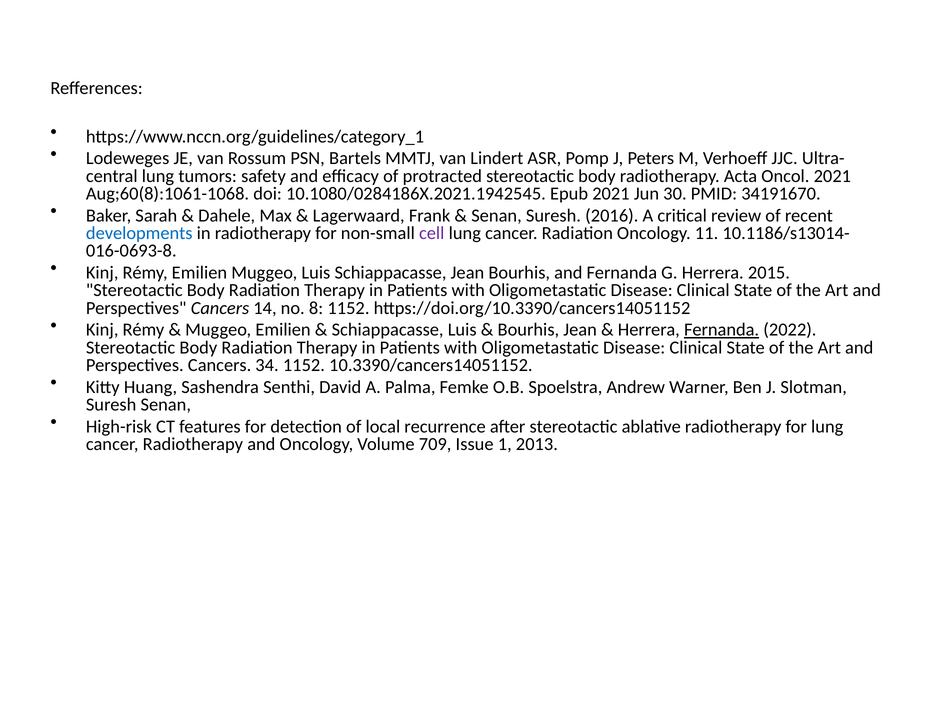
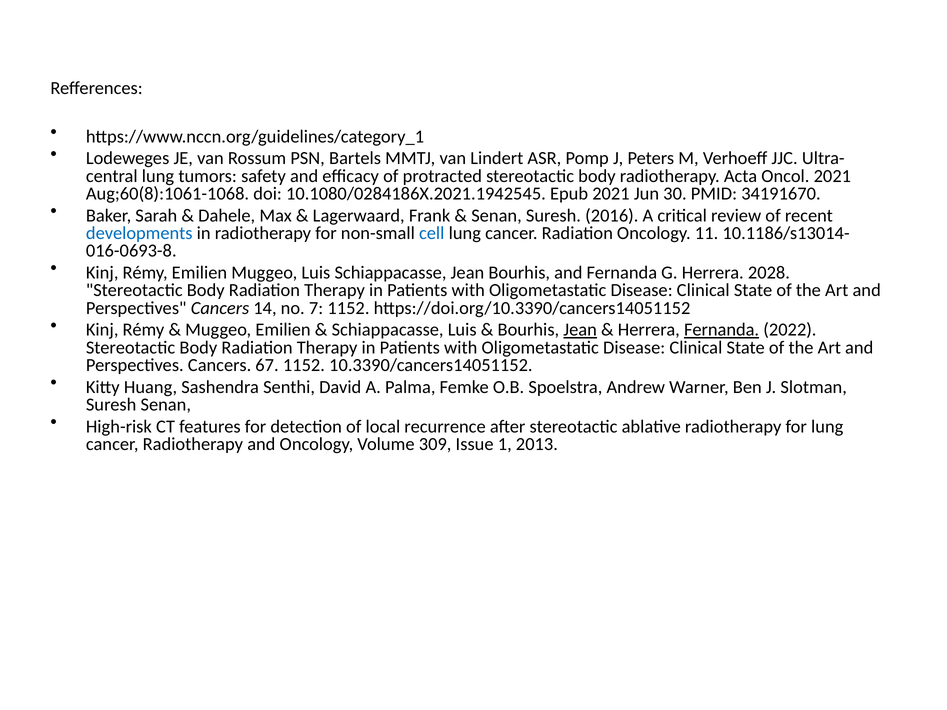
cell colour: purple -> blue (432, 233)
2015: 2015 -> 2028 (769, 273)
8: 8 -> 7 (316, 308)
Jean underline: none -> present (580, 330)
34: 34 -> 67 (267, 365)
709: 709 -> 309 (435, 444)
